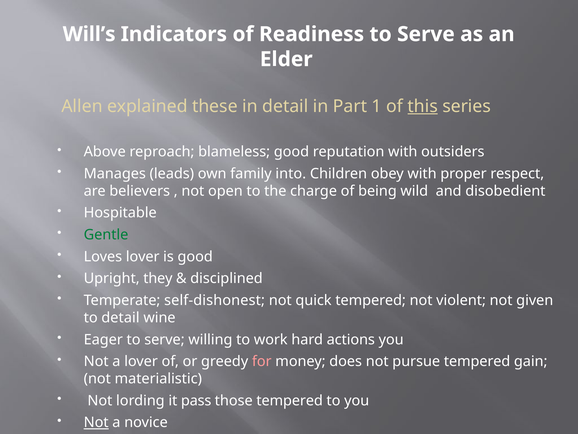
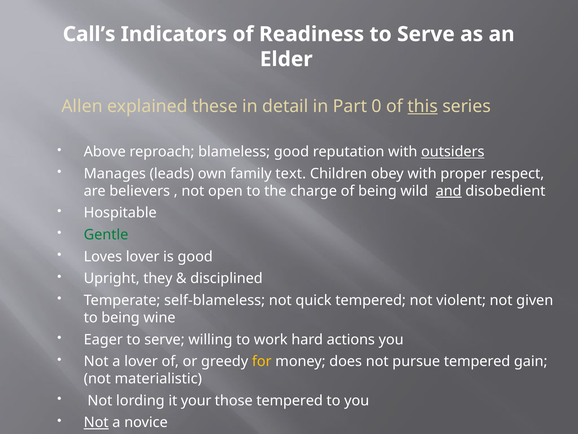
Will’s: Will’s -> Call’s (89, 34)
1: 1 -> 0 (377, 106)
outsiders underline: none -> present (453, 152)
into: into -> text (291, 173)
and underline: none -> present (449, 191)
self-dishonest: self-dishonest -> self-blameless (215, 300)
to detail: detail -> being (121, 317)
for colour: pink -> yellow (262, 361)
pass: pass -> your (196, 400)
